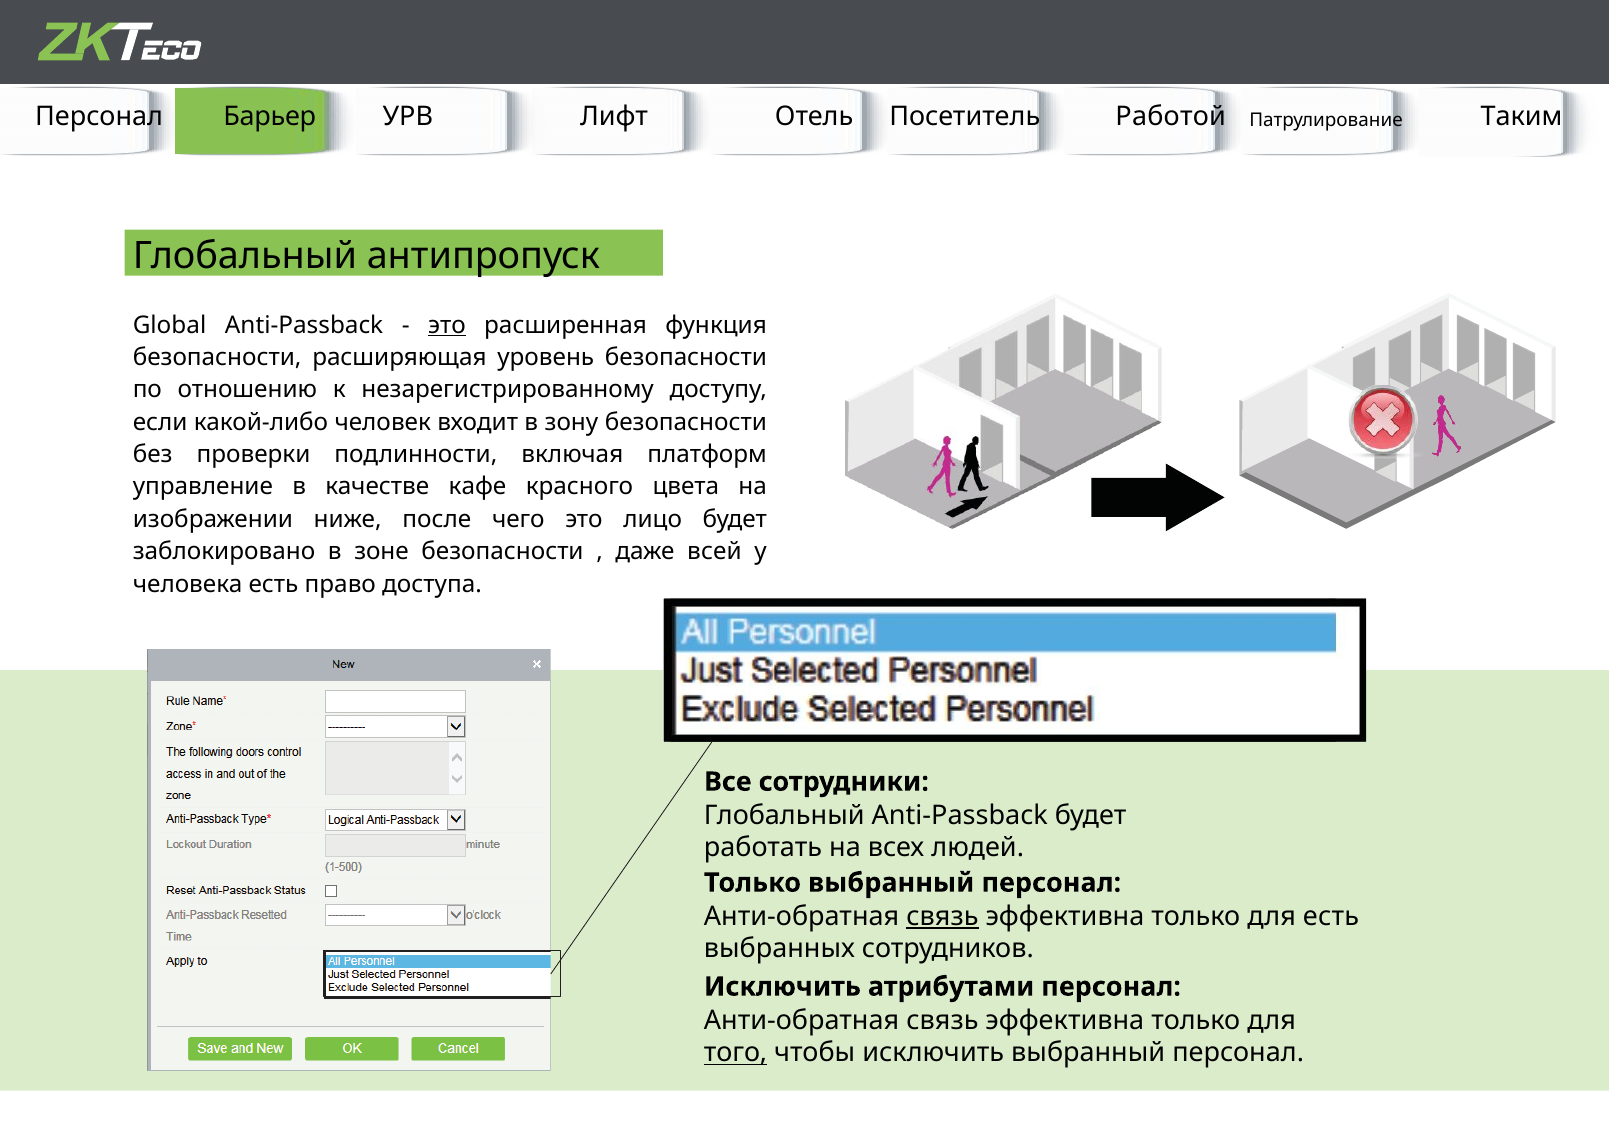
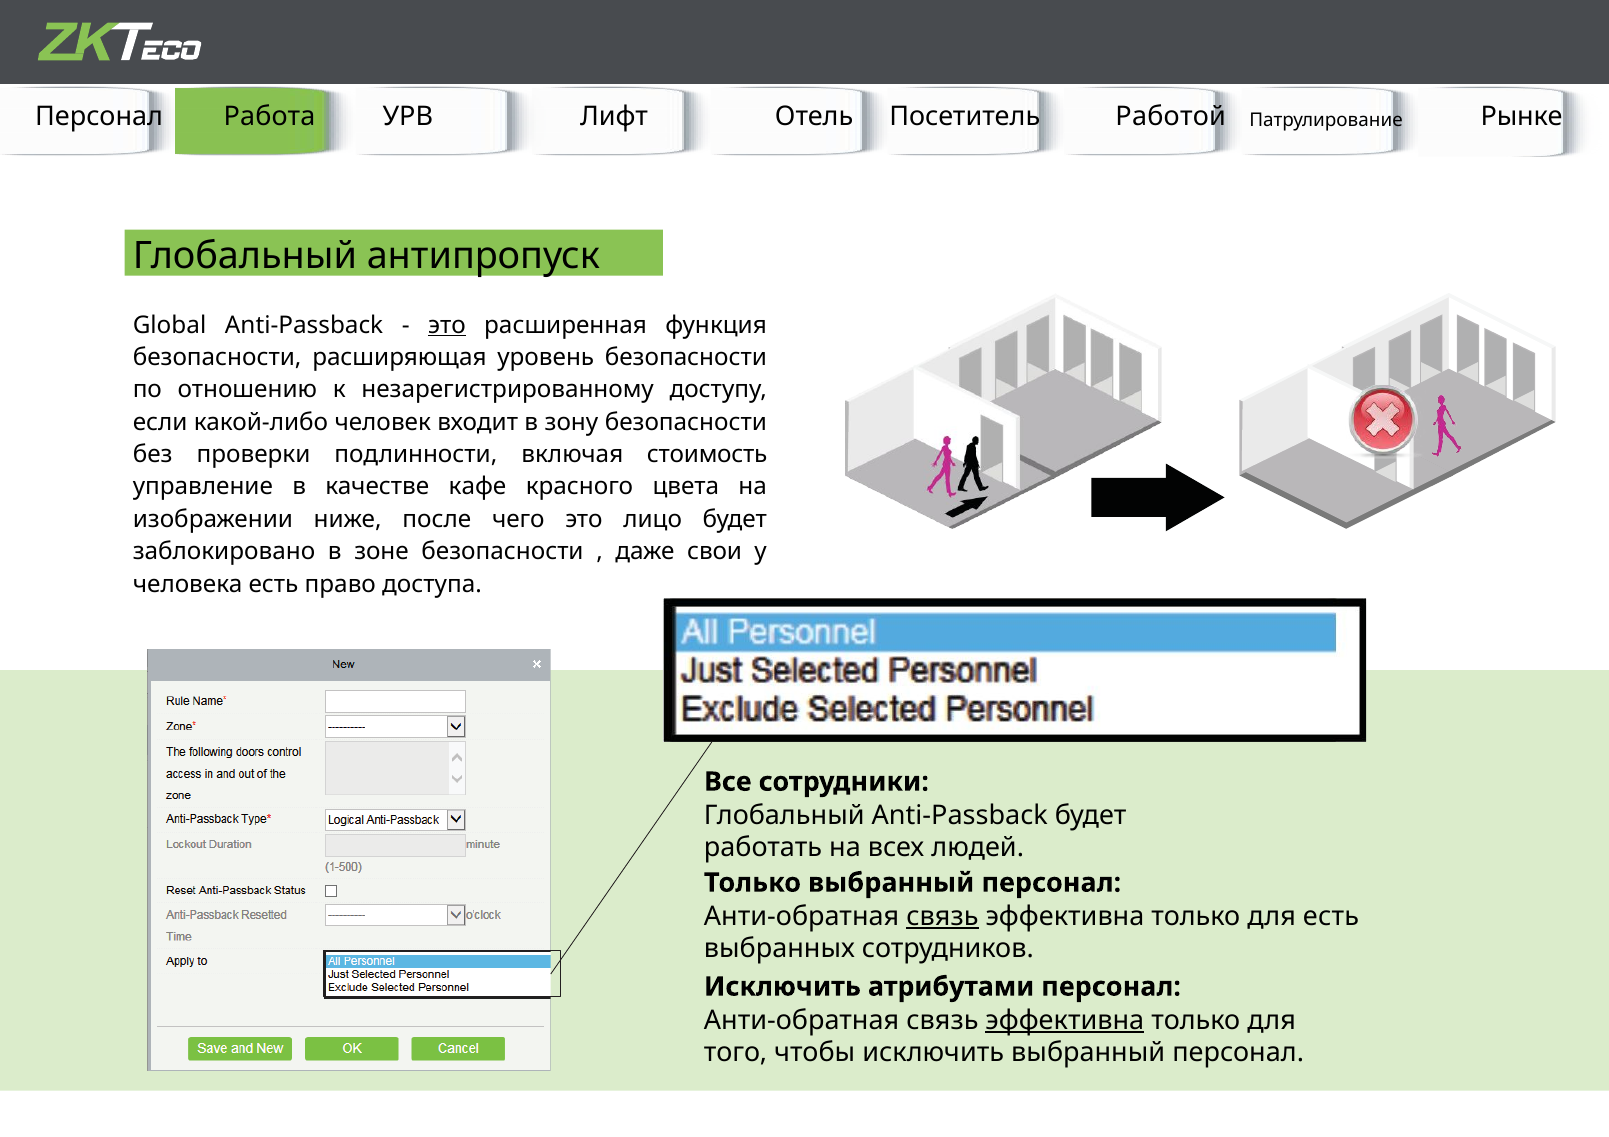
Барьер: Барьер -> Работа (270, 116)
Таким: Таким -> Рынке (1522, 116)
платформ: платформ -> стоимость (707, 455)
всей: всей -> свои (715, 552)
эффективна underline: none -> present (1065, 1021)
того underline: present -> none (736, 1053)
